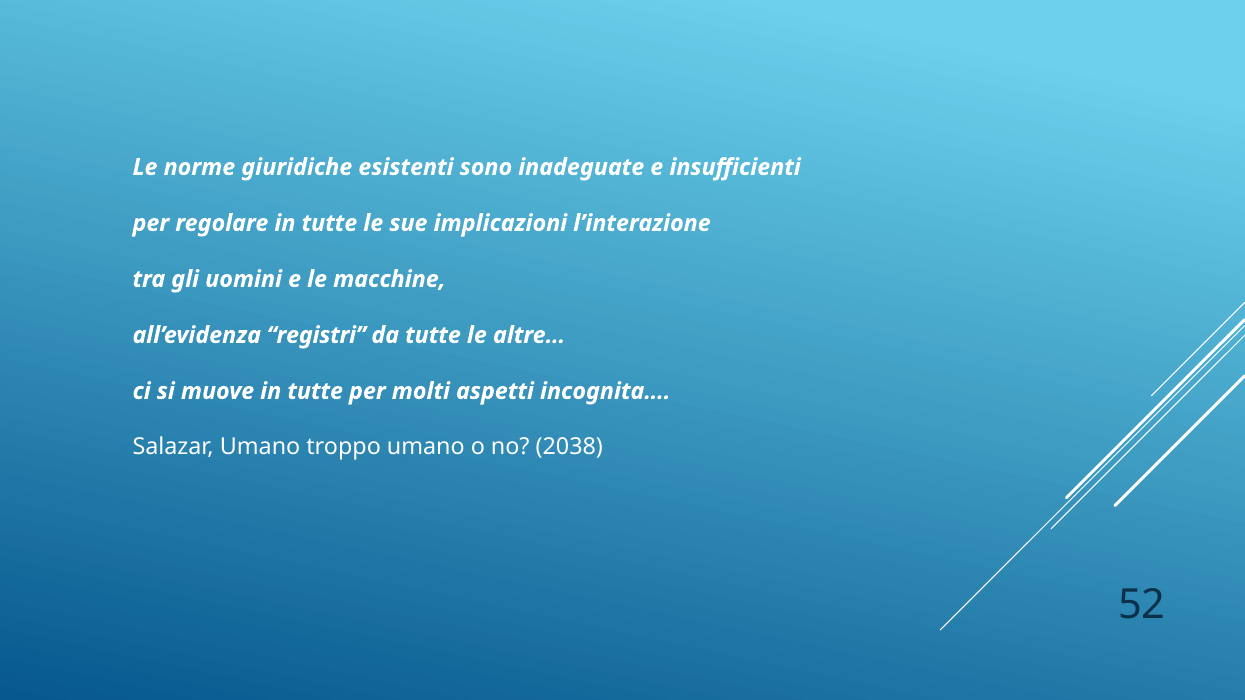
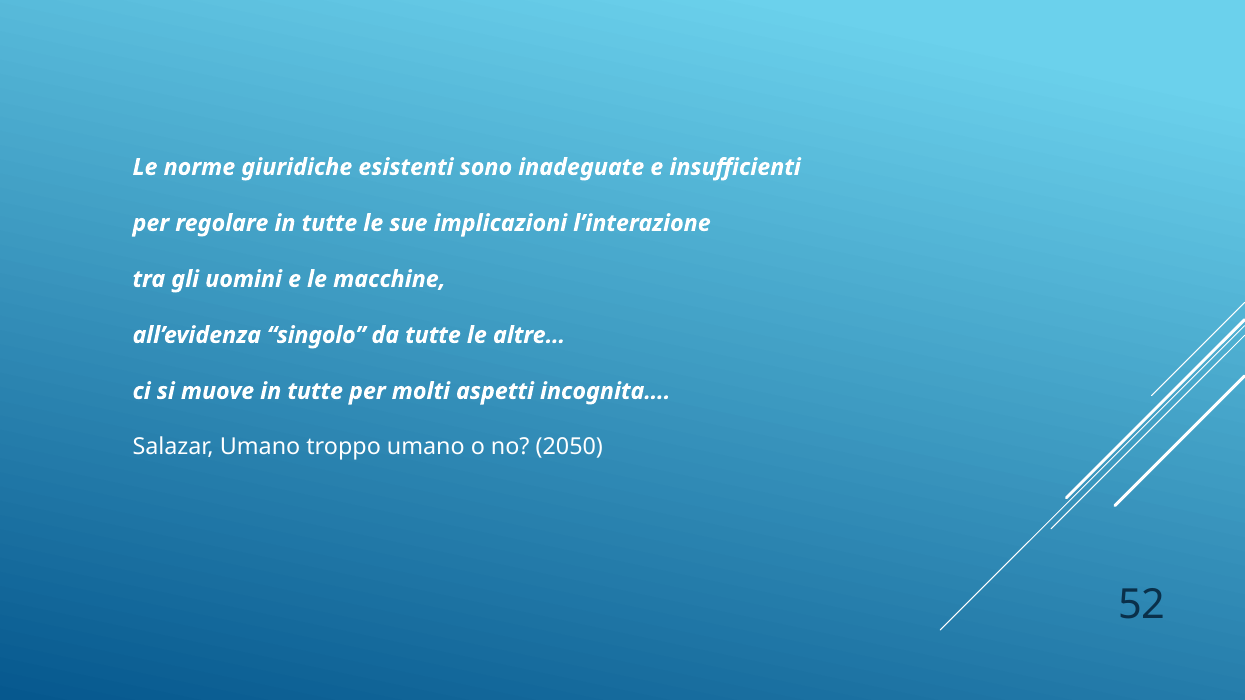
registri: registri -> singolo (316, 335)
2038: 2038 -> 2050 (569, 447)
